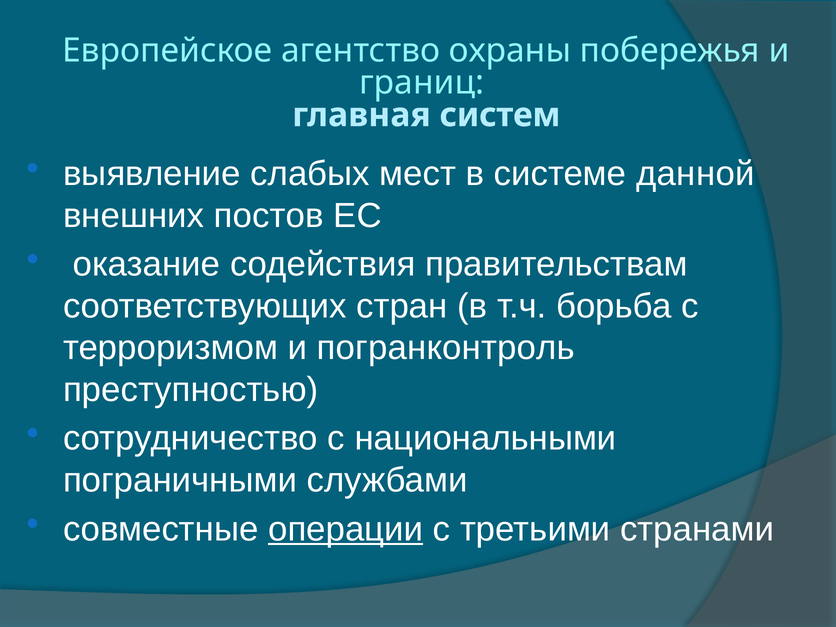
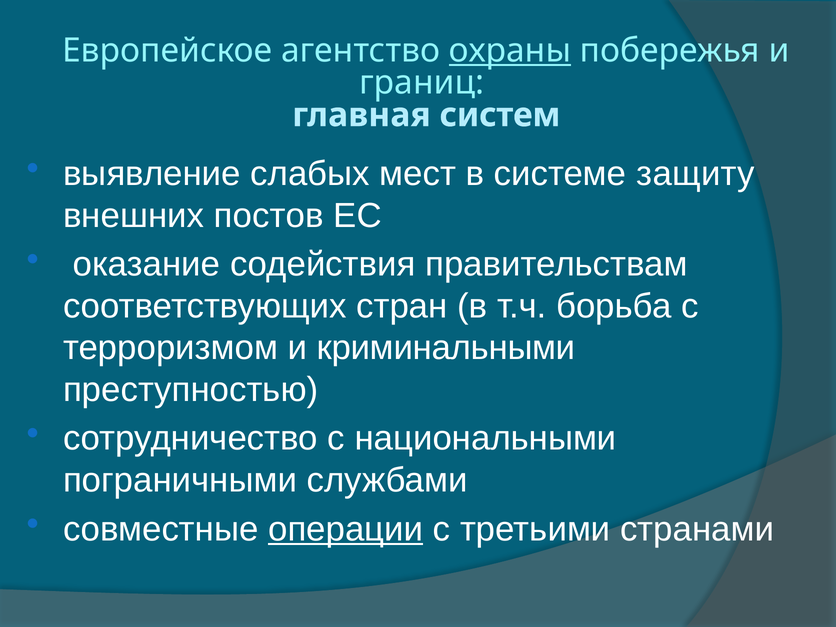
охраны underline: none -> present (510, 50)
данной: данной -> защиту (695, 174)
погранконтроль: погранконтроль -> криминальными (446, 348)
